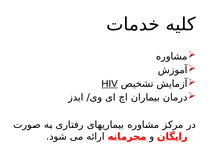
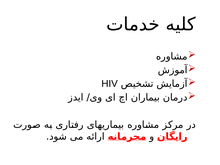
HIV underline: present -> none (110, 84)
